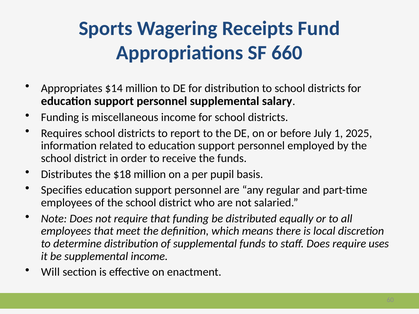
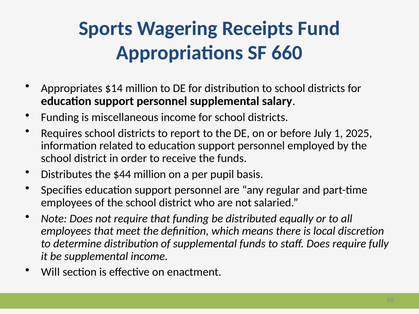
$18: $18 -> $44 (122, 174)
uses: uses -> fully (379, 244)
